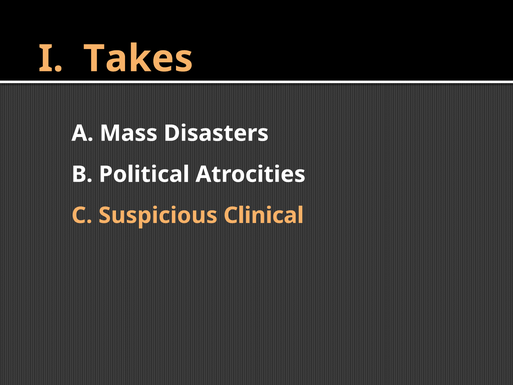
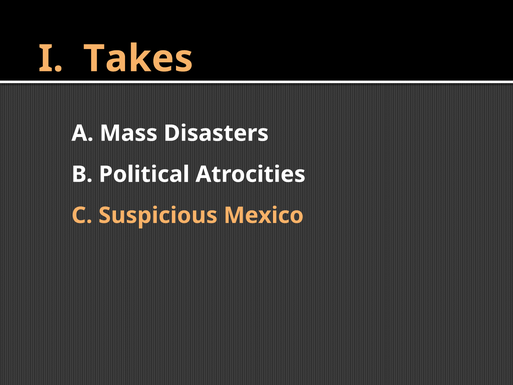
Clinical: Clinical -> Mexico (264, 215)
